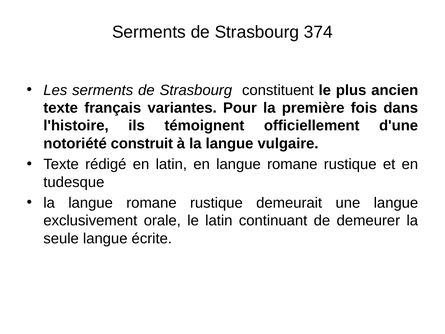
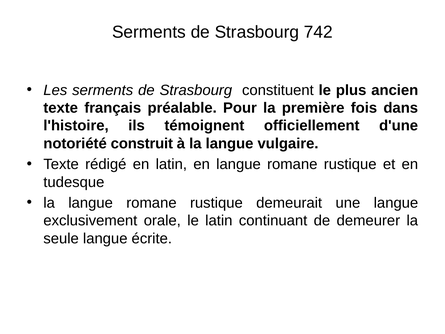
374: 374 -> 742 (318, 32)
variantes: variantes -> préalable (182, 108)
